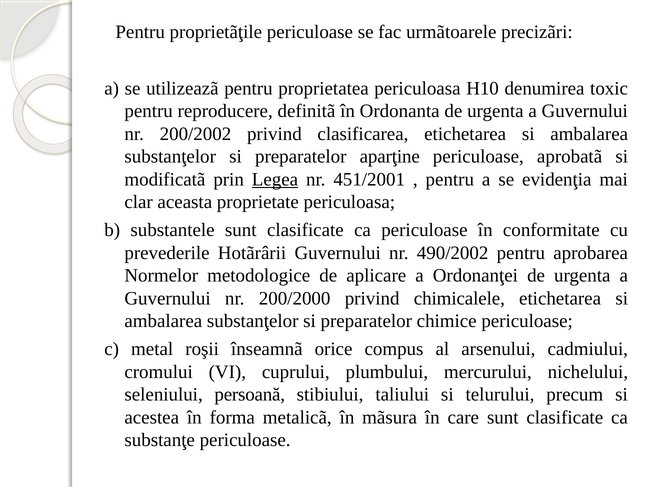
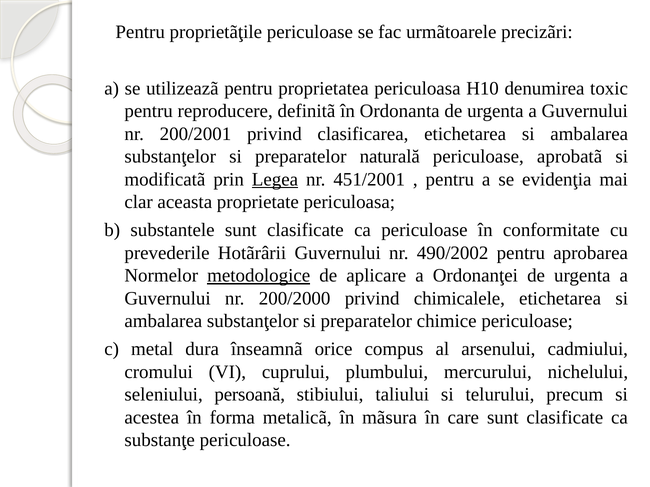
200/2002: 200/2002 -> 200/2001 (195, 134)
aparţine: aparţine -> naturală (390, 157)
metodologice underline: none -> present (259, 276)
roşii: roşii -> dura (202, 350)
